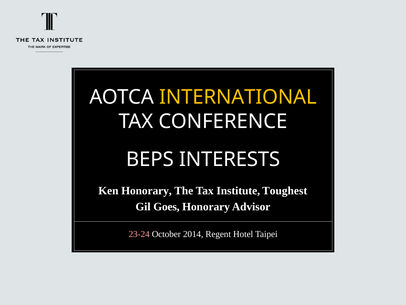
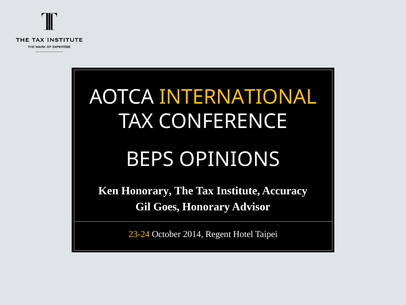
INTERESTS: INTERESTS -> OPINIONS (229, 159)
Toughest: Toughest -> Accuracy (285, 191)
23-24 colour: pink -> yellow (139, 234)
